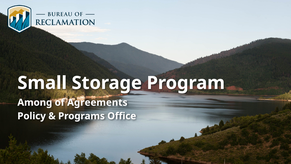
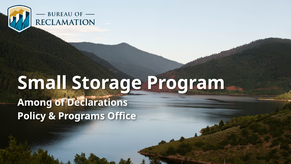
Agreements: Agreements -> Declarations (97, 102)
